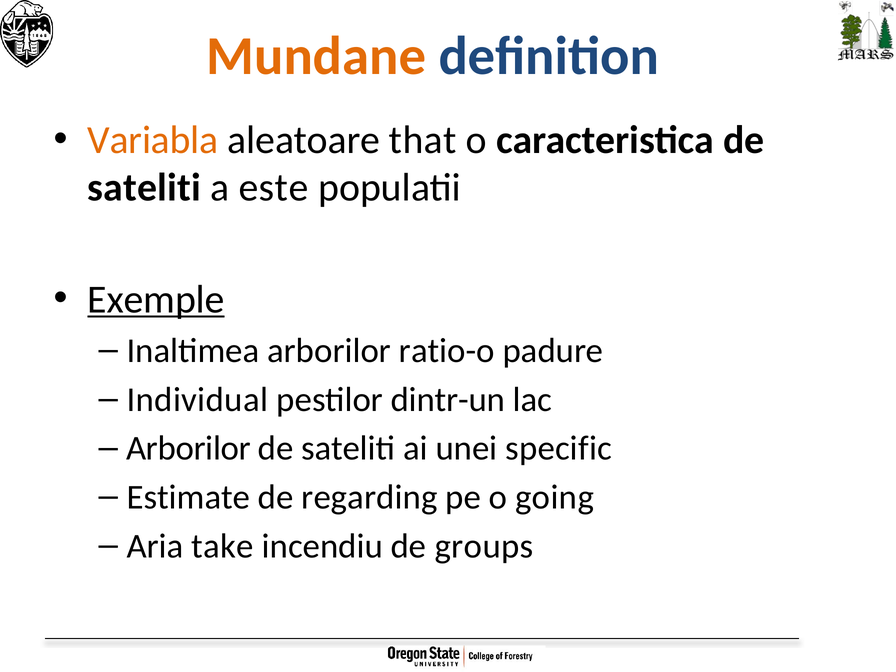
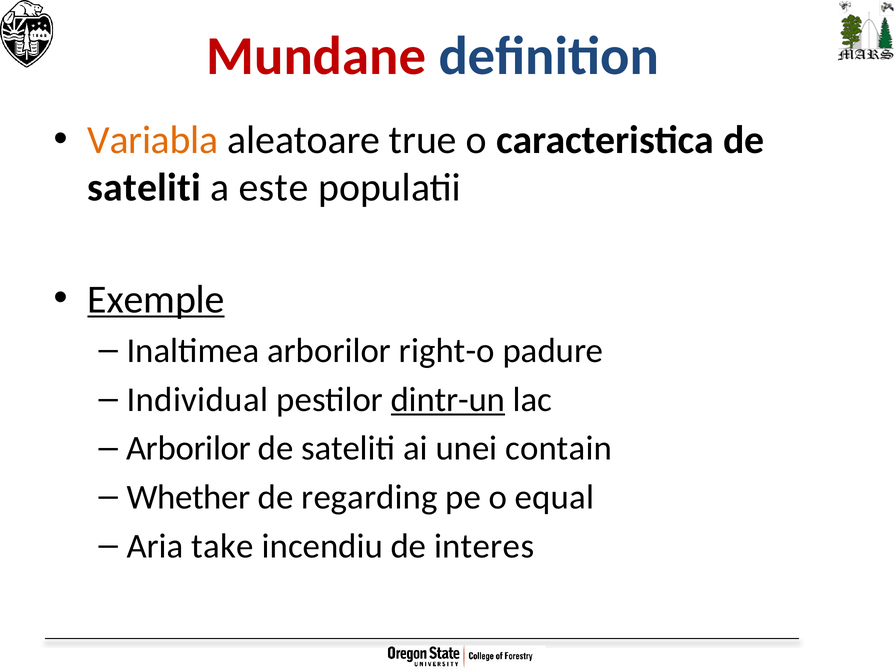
Mundane colour: orange -> red (316, 56)
that: that -> true (423, 140)
ratio-o: ratio-o -> right-o (447, 351)
dintr-un underline: none -> present (448, 400)
specific: specific -> contain (559, 448)
Estimate: Estimate -> Whether (189, 497)
going: going -> equal (555, 497)
groups: groups -> interes (484, 546)
